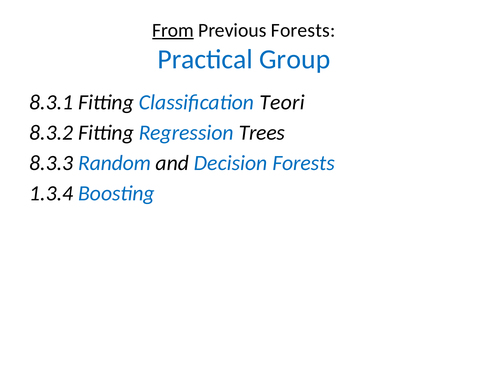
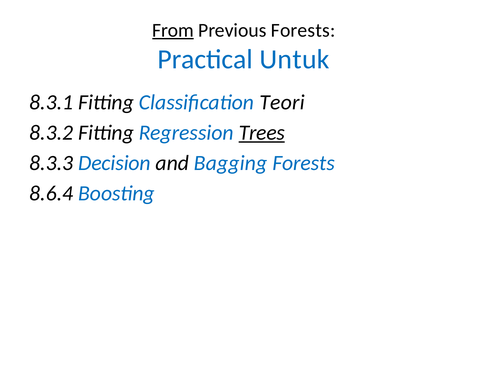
Group: Group -> Untuk (295, 59)
Trees underline: none -> present (262, 133)
Random: Random -> Decision (114, 163)
Decision: Decision -> Bagging (231, 163)
1.3.4: 1.3.4 -> 8.6.4 (51, 193)
